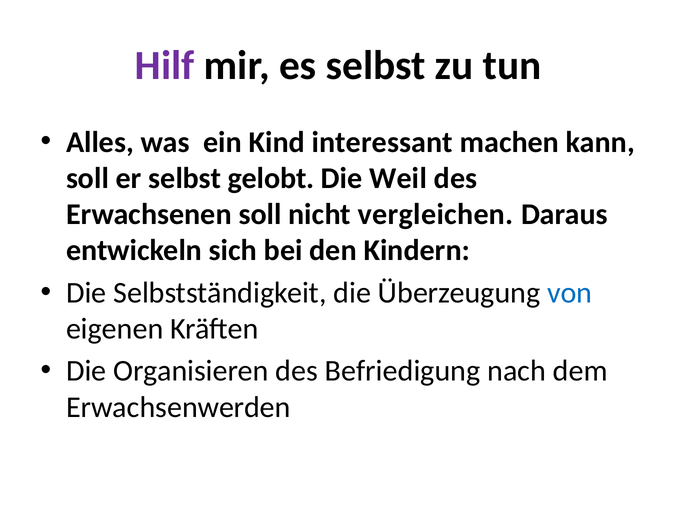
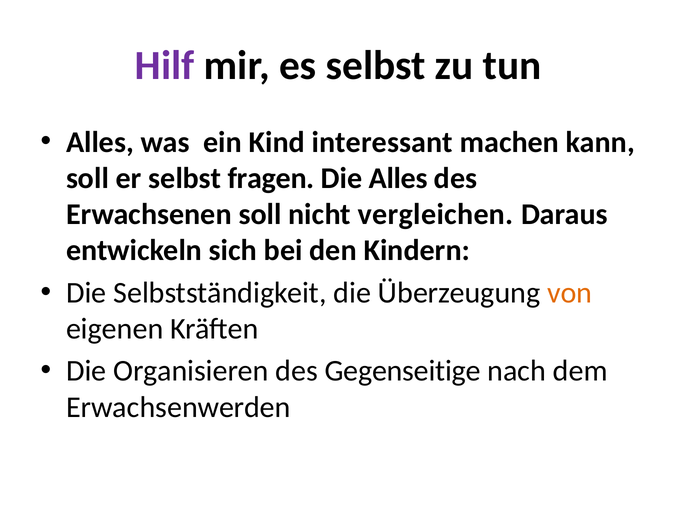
gelobt: gelobt -> fragen (271, 178)
Die Weil: Weil -> Alles (398, 178)
von colour: blue -> orange (570, 293)
Befriedigung: Befriedigung -> Gegenseitige (403, 371)
